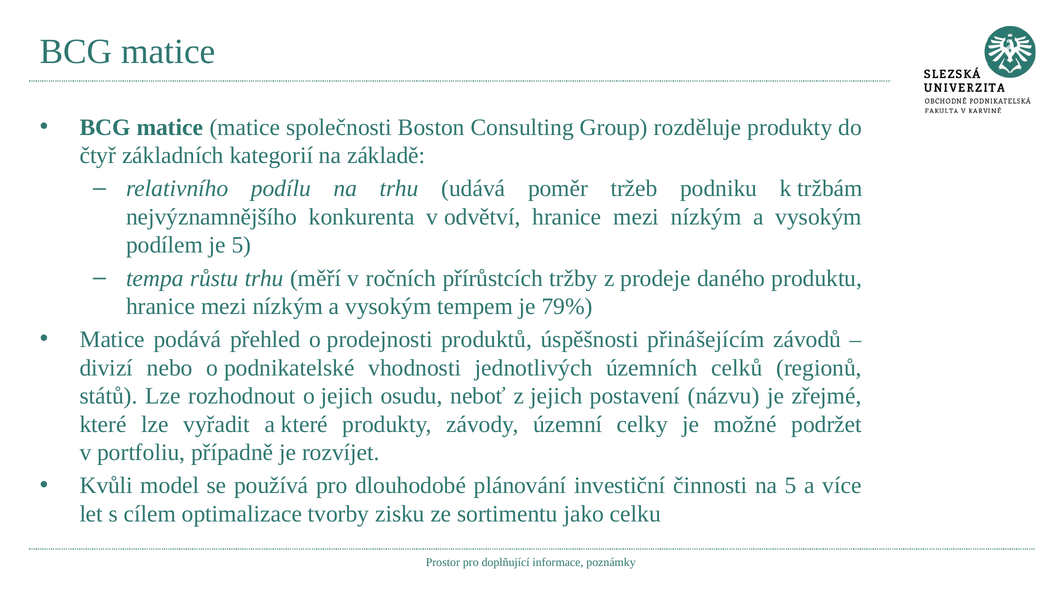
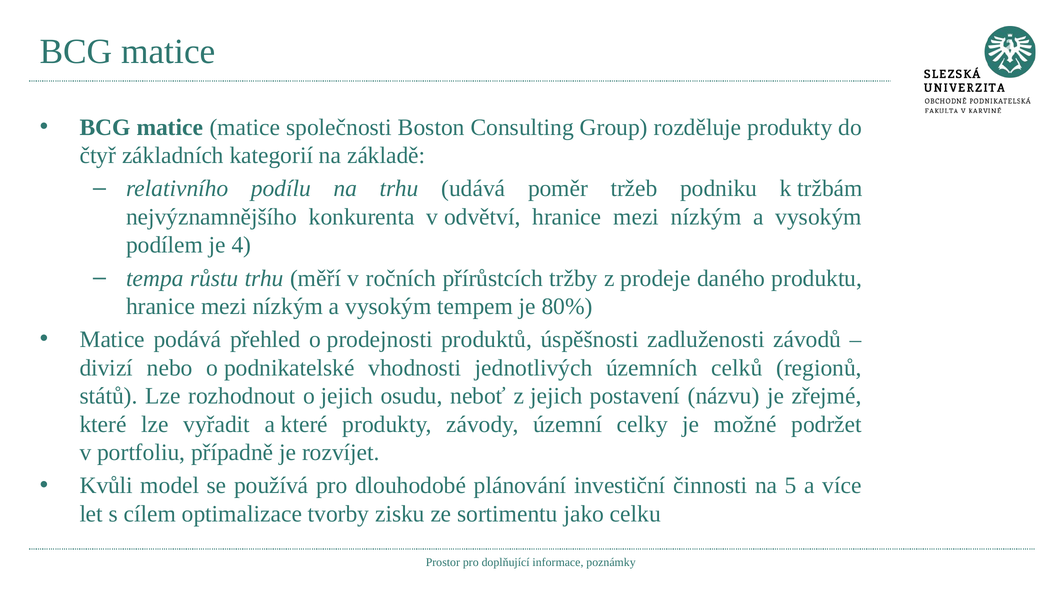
je 5: 5 -> 4 (242, 245)
79%: 79% -> 80% (567, 307)
přinášejícím: přinášejícím -> zadluženosti (706, 340)
